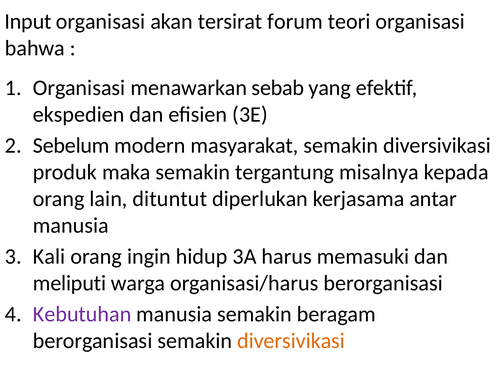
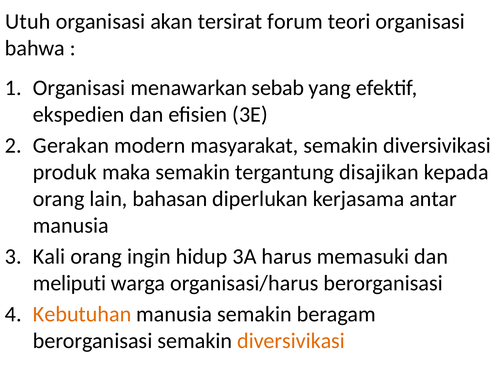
Input: Input -> Utuh (28, 21)
Sebelum: Sebelum -> Gerakan (71, 145)
misalnya: misalnya -> disajikan (379, 172)
dituntut: dituntut -> bahasan (170, 199)
Kebutuhan colour: purple -> orange (82, 314)
